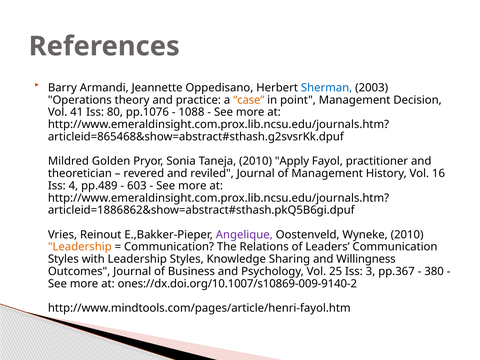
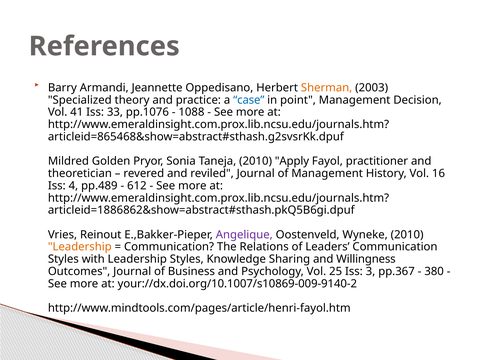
Sherman colour: blue -> orange (327, 88)
Operations: Operations -> Specialized (80, 100)
case colour: orange -> blue (249, 100)
80: 80 -> 33 (115, 112)
603: 603 -> 612 (137, 186)
ones://dx.doi.org/10.1007/s10869-009-9140-2: ones://dx.doi.org/10.1007/s10869-009-9140-2 -> your://dx.doi.org/10.1007/s10869-009-9140-2 (237, 284)
